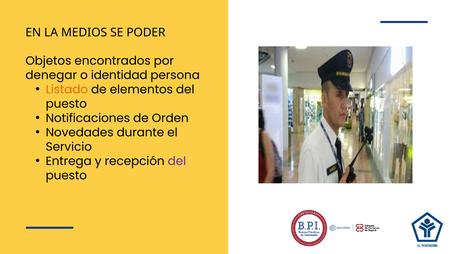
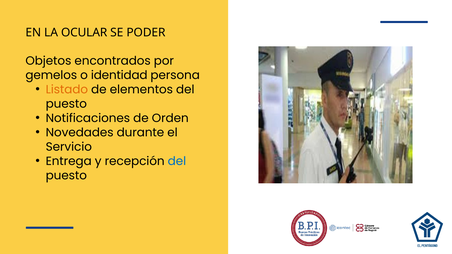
MEDIOS: MEDIOS -> OCULAR (84, 32)
denegar: denegar -> gemelos (51, 75)
del colour: purple -> blue (177, 161)
